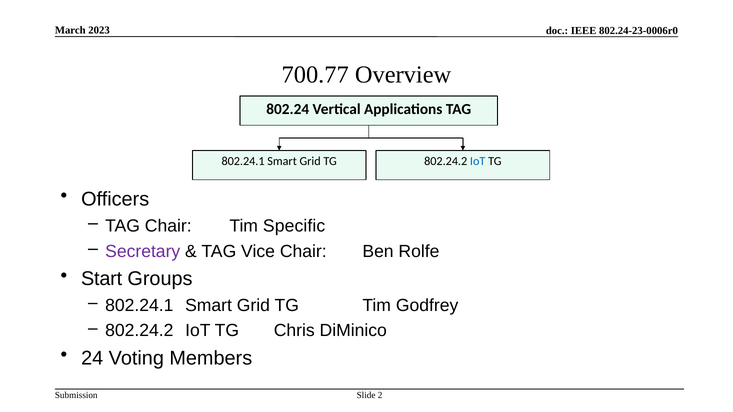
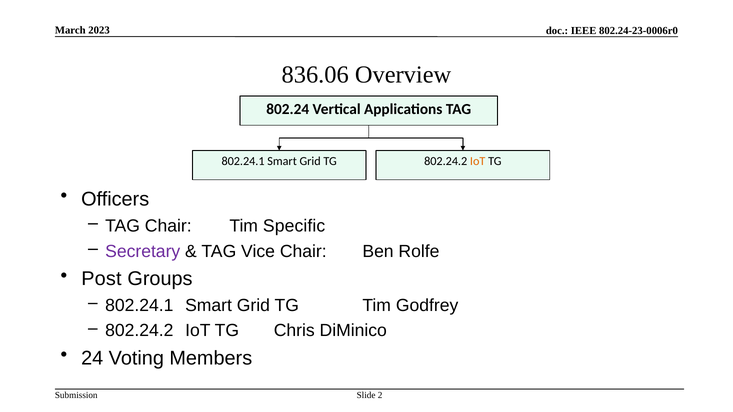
700.77: 700.77 -> 836.06 (315, 75)
IoT colour: blue -> orange (478, 161)
Start: Start -> Post (101, 279)
